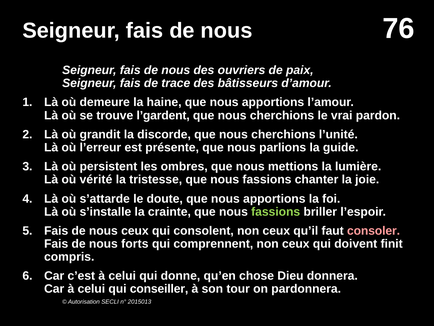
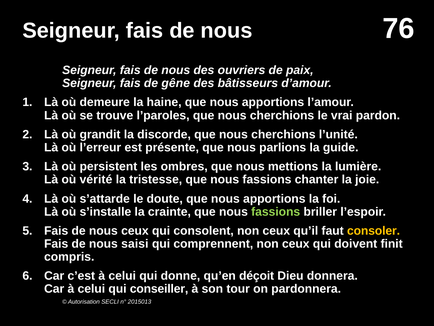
trace: trace -> gêne (176, 83)
l’gardent: l’gardent -> l’paroles (163, 115)
consoler colour: pink -> yellow (374, 230)
forts: forts -> saisi (135, 243)
chose: chose -> déçoit (257, 276)
